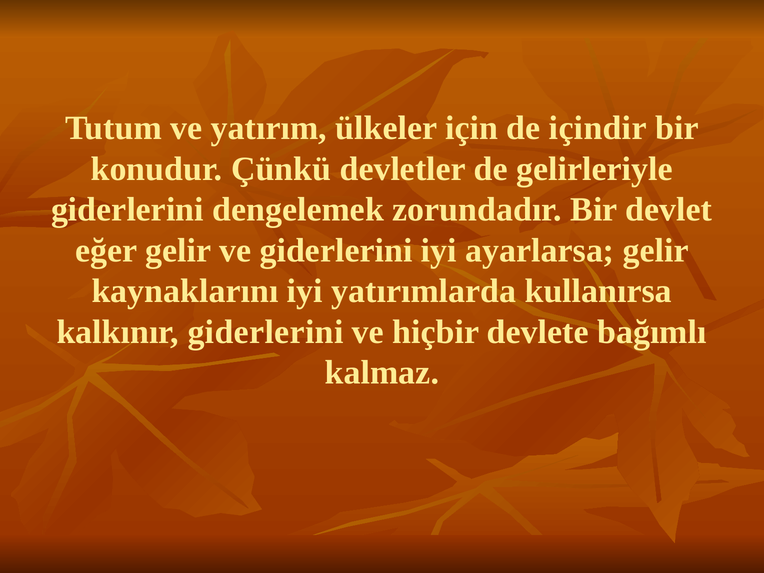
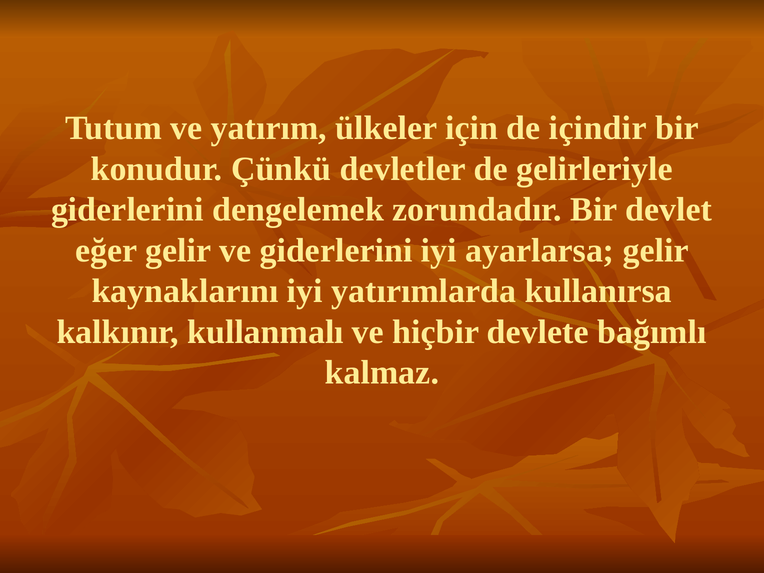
kalkınır giderlerini: giderlerini -> kullanmalı (266, 332)
